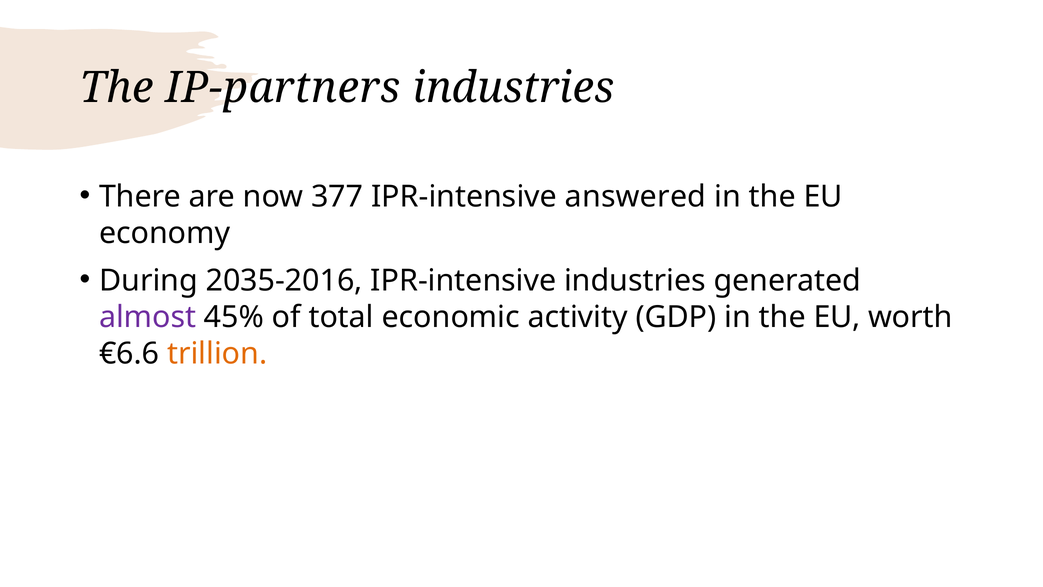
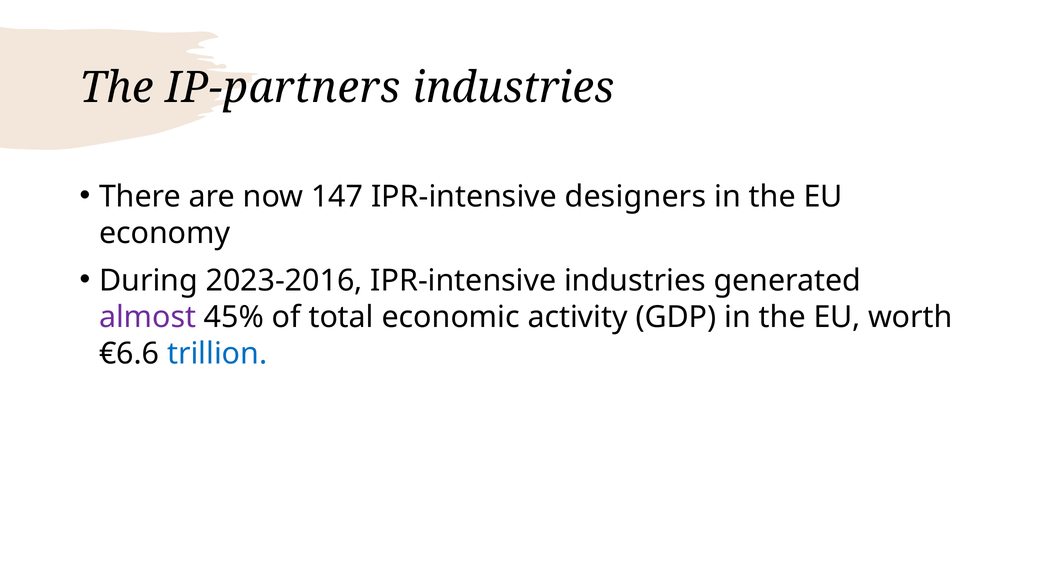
377: 377 -> 147 (337, 196)
answered: answered -> designers (635, 196)
2035-2016: 2035-2016 -> 2023-2016 (284, 280)
trillion colour: orange -> blue (217, 353)
